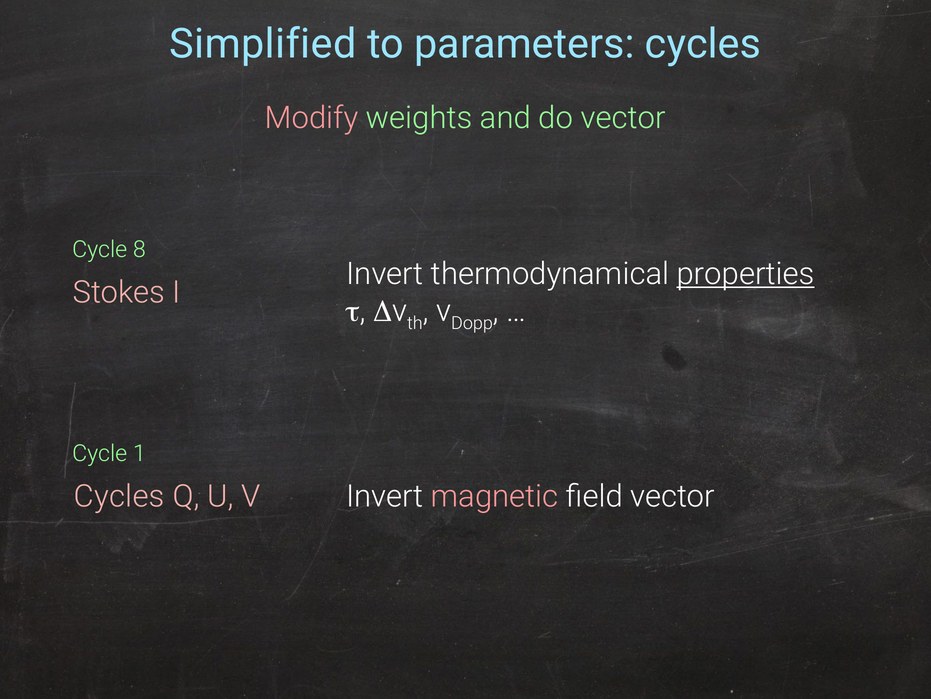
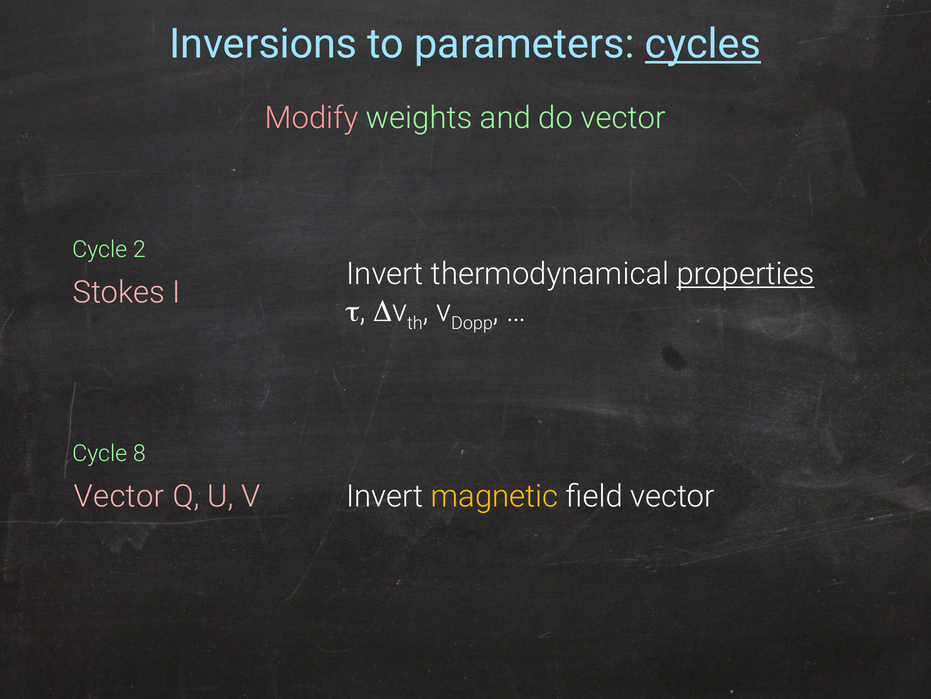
Simplified: Simplified -> Inversions (263, 44)
cycles underline: none -> present (703, 44)
8: 8 -> 2 (139, 250)
1: 1 -> 8 (139, 453)
Cycles: Cycles -> Vector (119, 496)
magnetic colour: pink -> yellow (495, 496)
